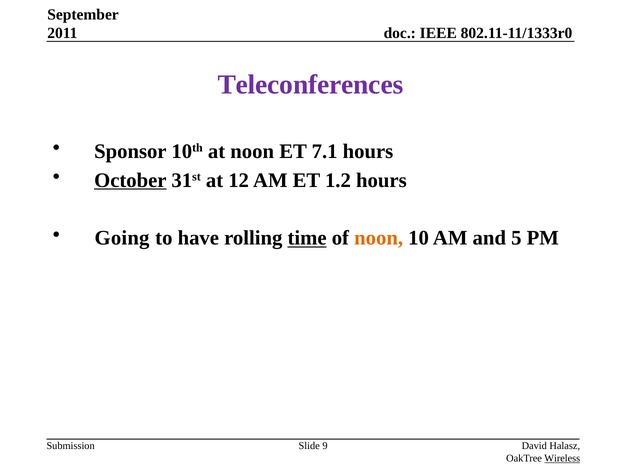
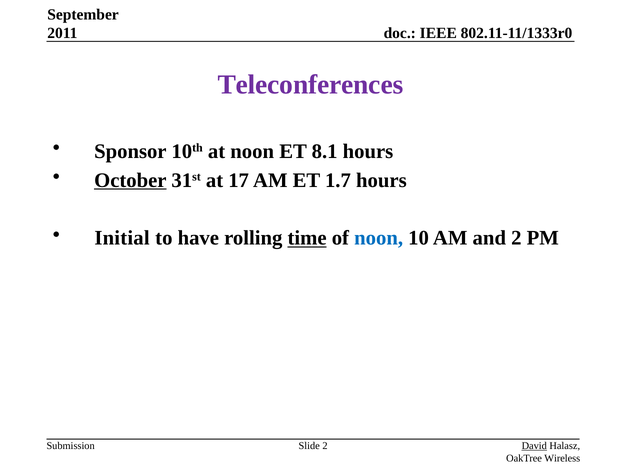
7.1: 7.1 -> 8.1 (325, 152)
12: 12 -> 17 (239, 181)
1.2: 1.2 -> 1.7 (338, 181)
Going: Going -> Initial (122, 238)
noon colour: orange -> blue (379, 238)
and 5: 5 -> 2 (516, 238)
Slide 9: 9 -> 2 (325, 447)
David underline: none -> present (534, 447)
Wireless underline: present -> none (562, 459)
